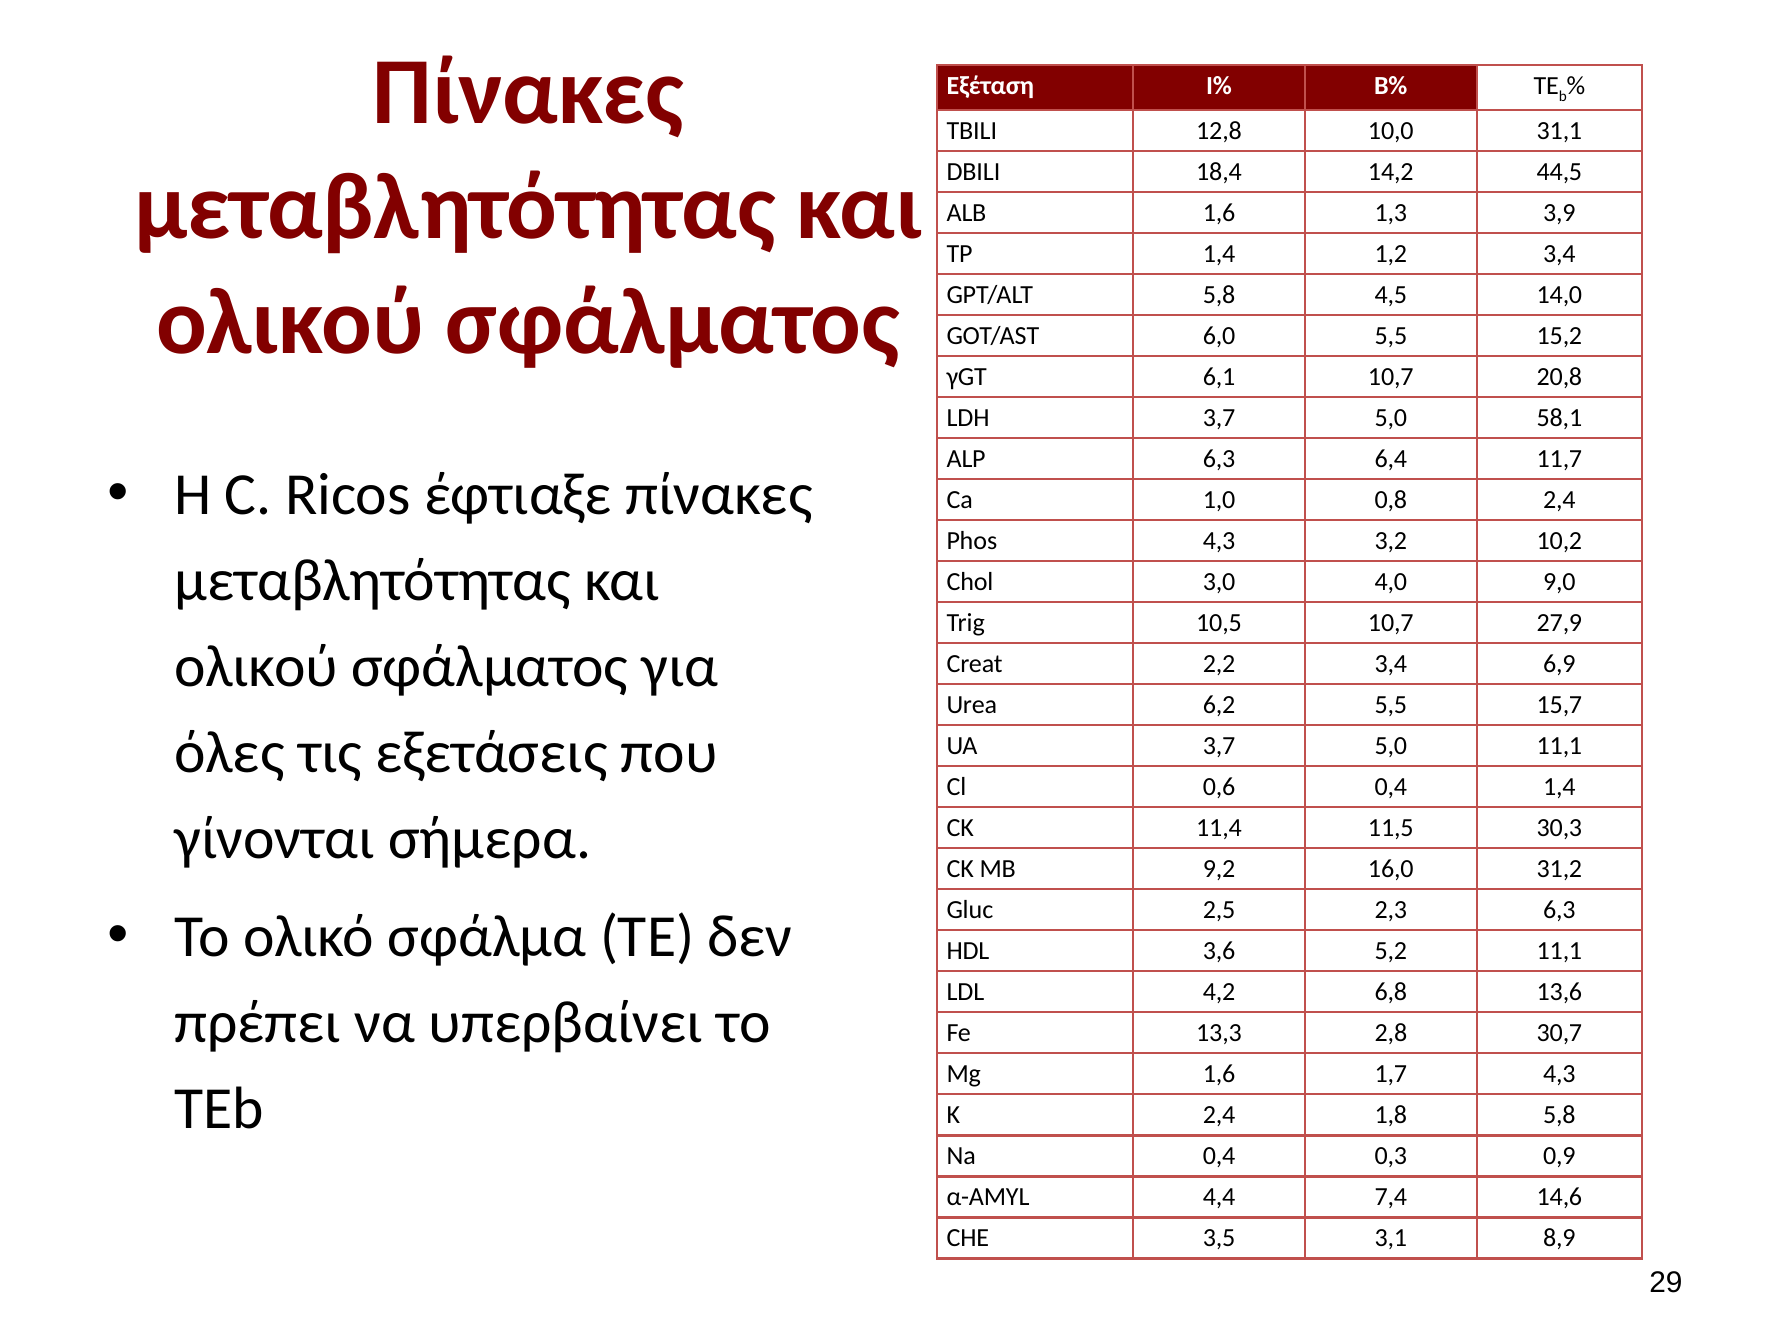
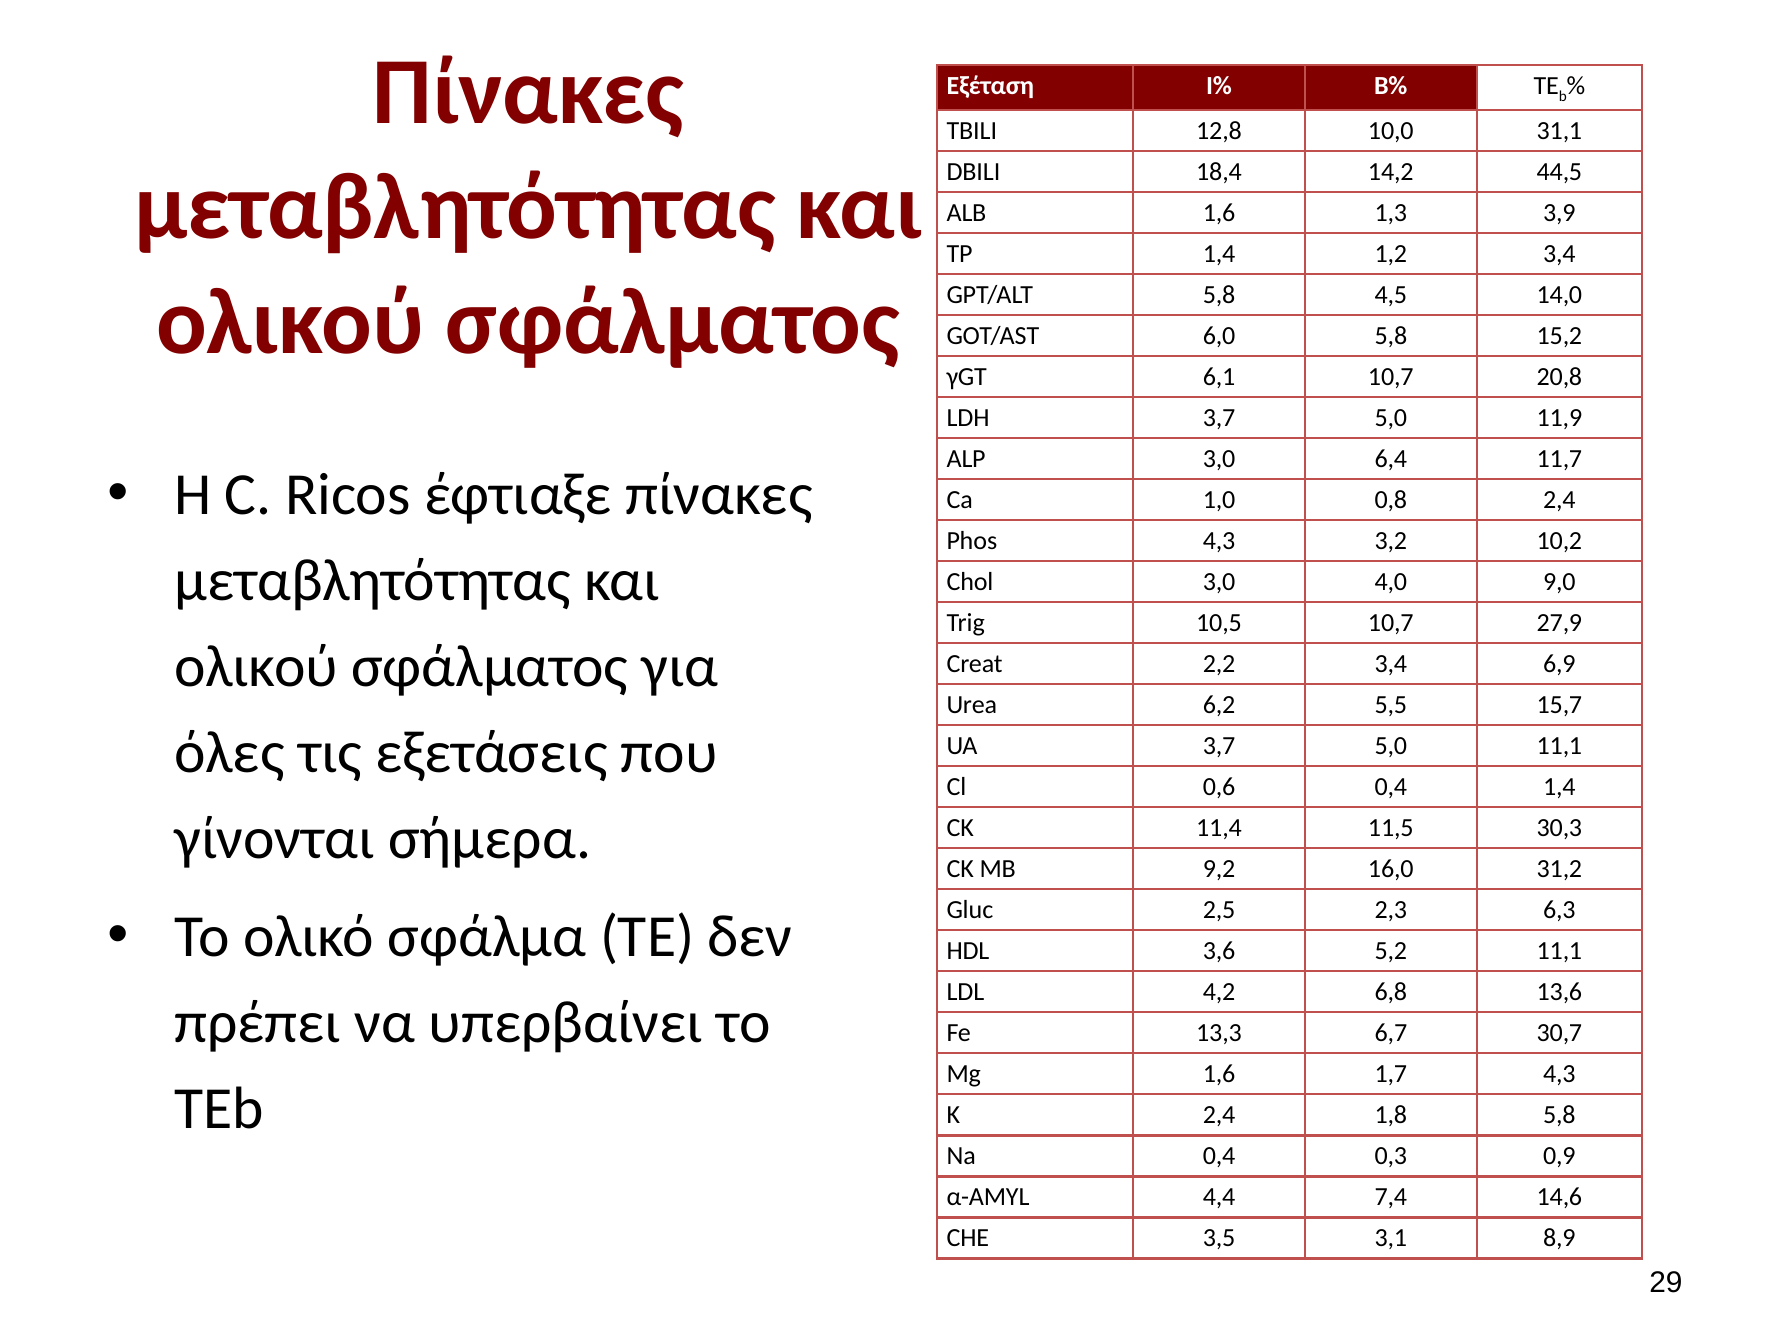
6,0 5,5: 5,5 -> 5,8 (1391, 336)
58,1: 58,1 -> 11,9 (1559, 418)
ALP 6,3: 6,3 -> 3,0 (1219, 459)
2,8: 2,8 -> 6,7 (1391, 1033)
